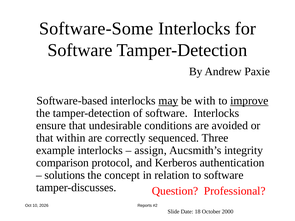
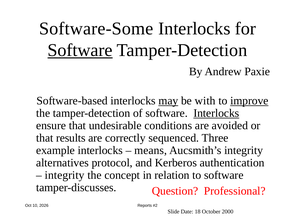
Software underline: none -> present (80, 50)
Interlocks underline: none -> present (216, 113)
within: within -> results (71, 138)
assign: assign -> means (151, 150)
comparison: comparison -> alternatives (62, 163)
solutions: solutions -> integrity (65, 175)
